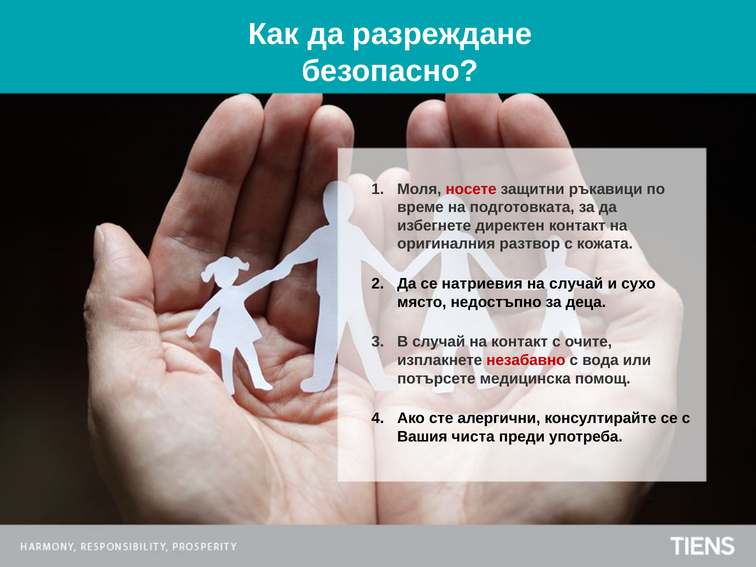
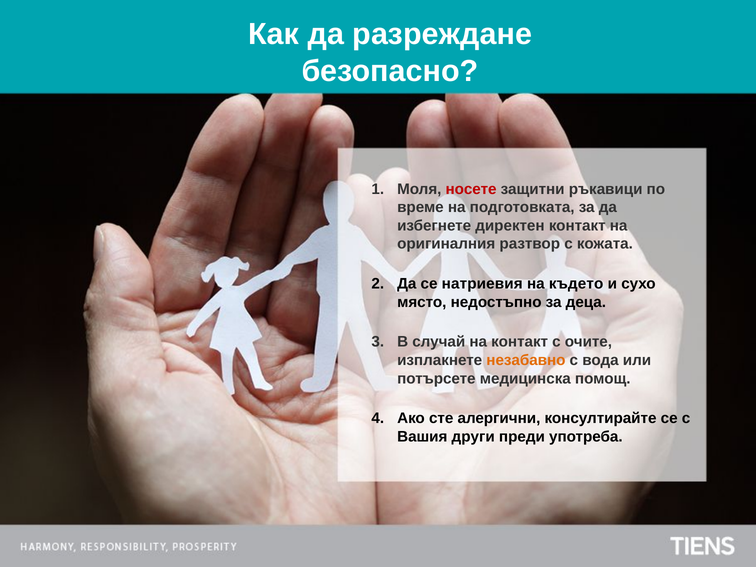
на случай: случай -> където (576, 284)
незабавно colour: red -> orange (526, 360)
чиста: чиста -> други (473, 437)
